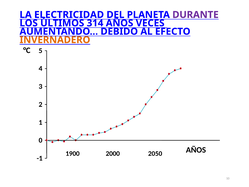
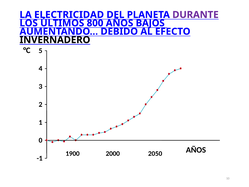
314: 314 -> 800 (95, 23)
VECES: VECES -> BAJOS (150, 23)
INVERNADERO colour: orange -> black (55, 40)
